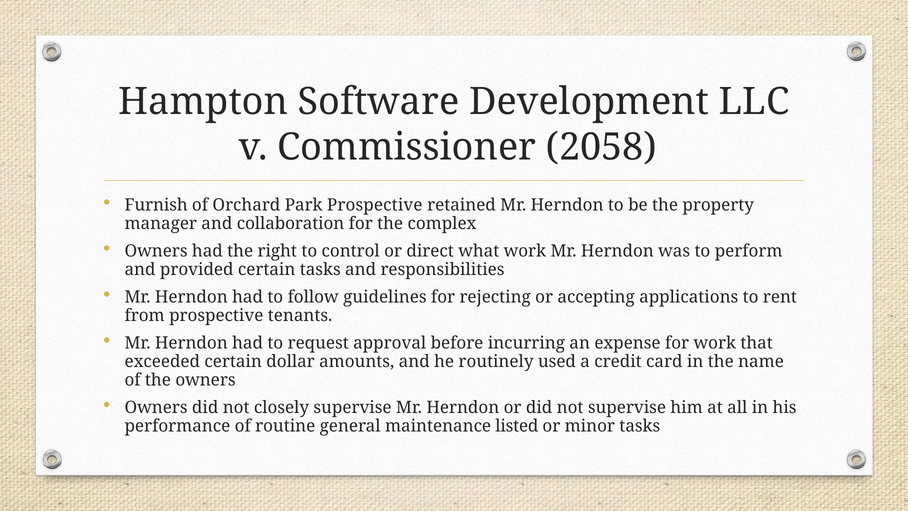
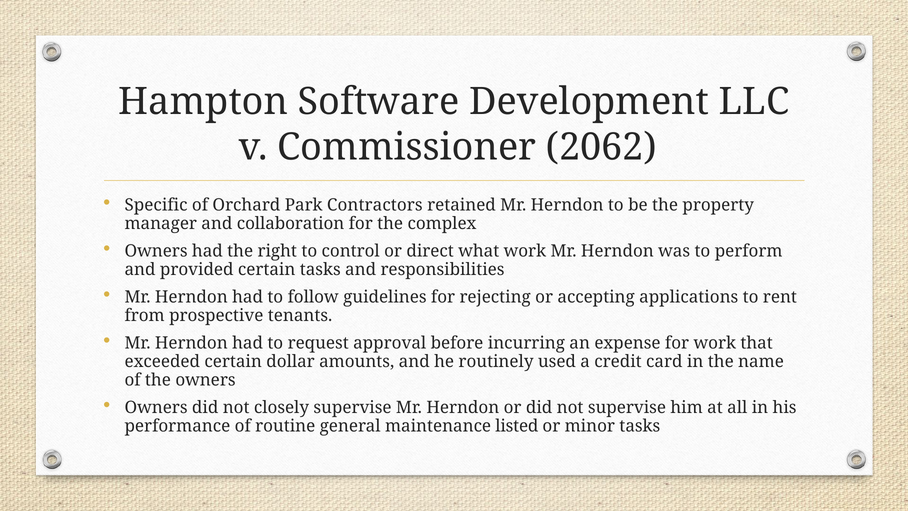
2058: 2058 -> 2062 (601, 147)
Furnish: Furnish -> Specific (156, 205)
Park Prospective: Prospective -> Contractors (375, 205)
